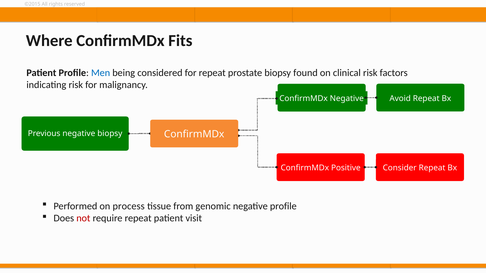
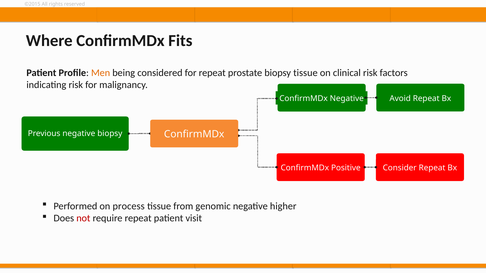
Men colour: blue -> orange (101, 73)
biopsy found: found -> tissue (305, 73)
negative profile: profile -> higher (283, 206)
